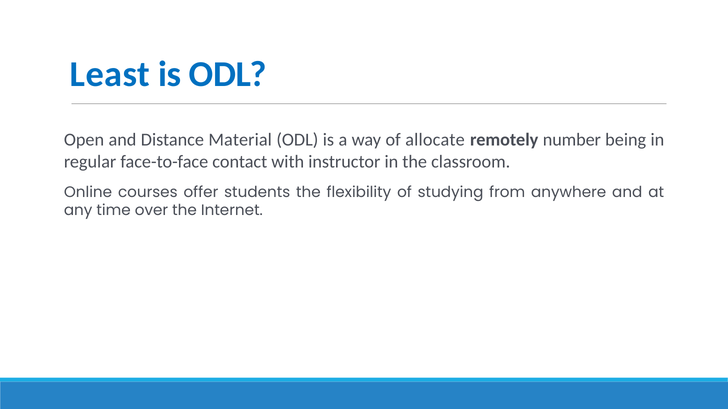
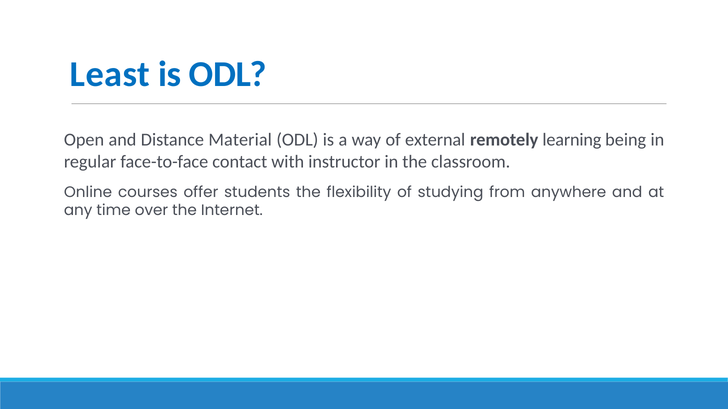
allocate: allocate -> external (435, 140)
number: number -> learning (572, 140)
